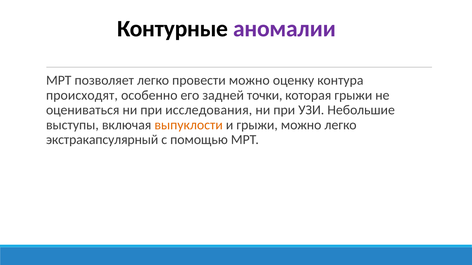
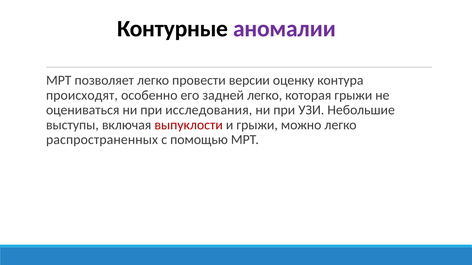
провести можно: можно -> версии (249, 81)
задней точки: точки -> легко (265, 95)
выпуклости colour: orange -> red (189, 125)
экстракапсулярный: экстракапсулярный -> распространенных (102, 140)
